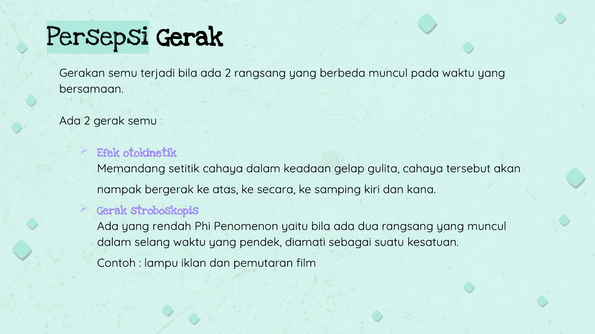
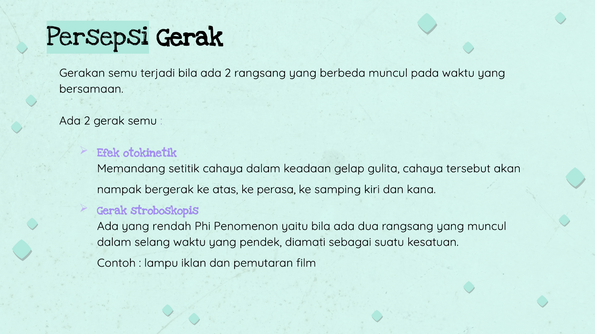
secara: secara -> perasa (276, 190)
